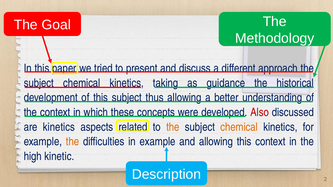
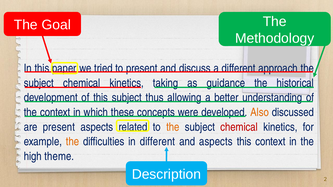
Also colour: red -> orange (260, 113)
are kinetics: kinetics -> present (59, 127)
chemical colour: orange -> red (239, 127)
in example: example -> different (157, 142)
and allowing: allowing -> aspects (216, 142)
kinetic: kinetic -> theme (59, 157)
